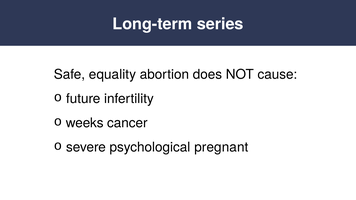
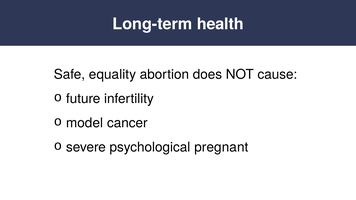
series: series -> health (220, 24)
weeks: weeks -> model (85, 123)
